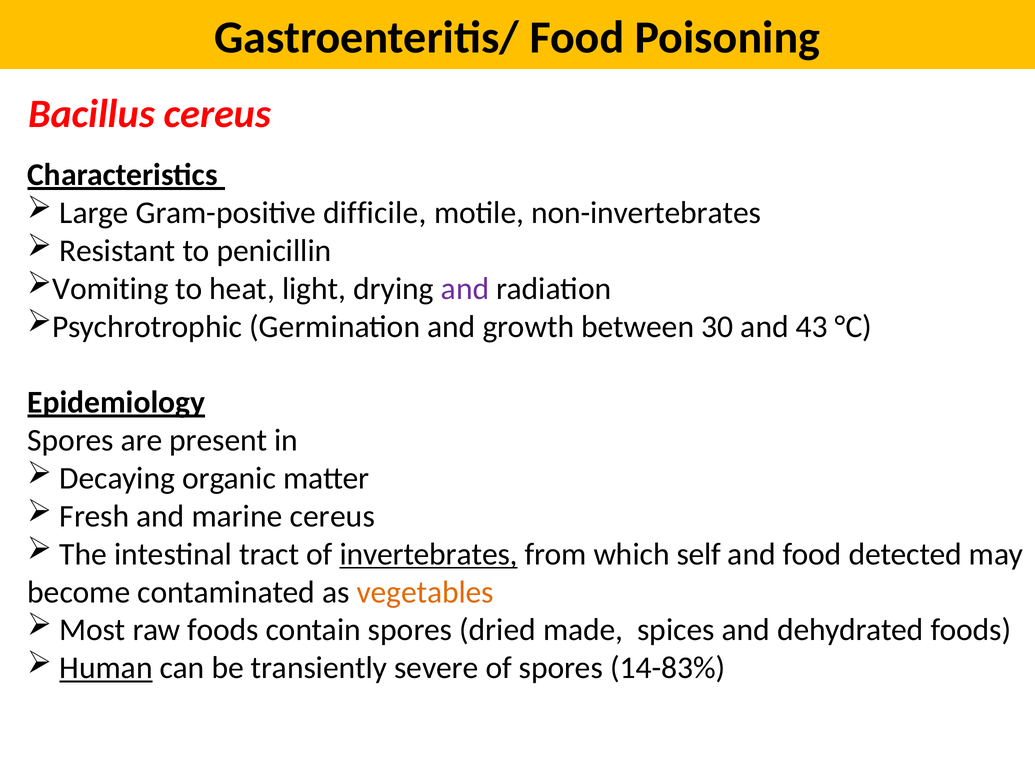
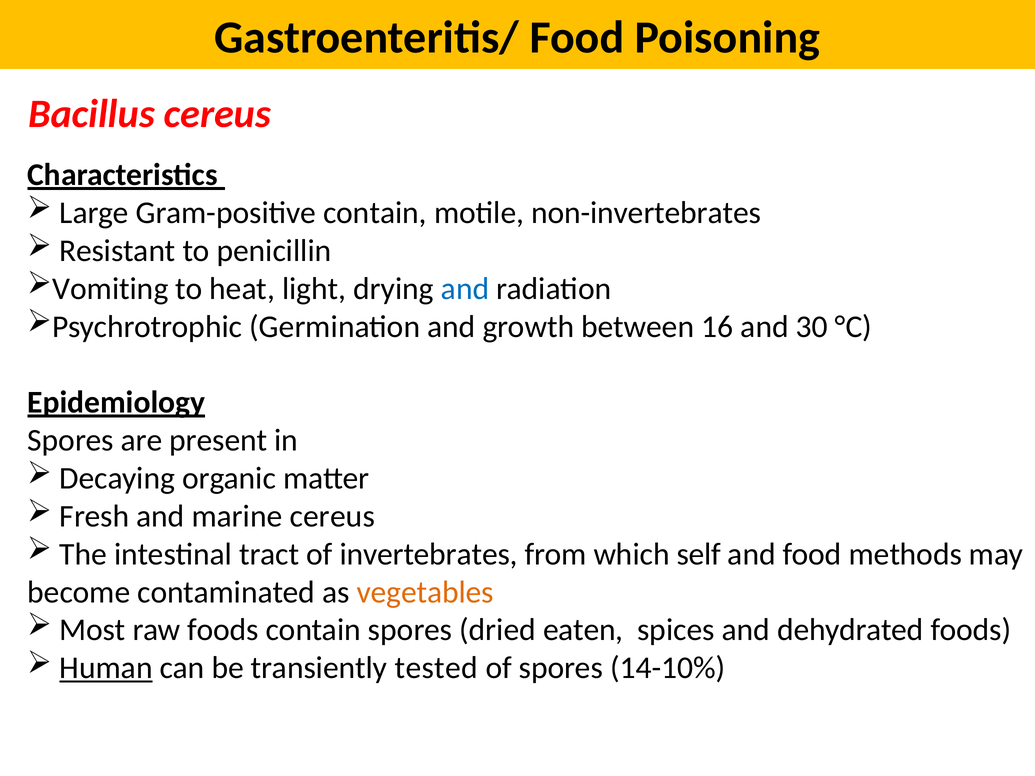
Gram-positive difficile: difficile -> contain (375, 213)
and colour: purple -> blue (465, 289)
30: 30 -> 16 (717, 327)
43: 43 -> 30 (812, 327)
invertebrates underline: present -> none (429, 554)
detected: detected -> methods (905, 554)
made: made -> eaten (583, 630)
severe: severe -> tested (436, 668)
14-83%: 14-83% -> 14-10% (668, 668)
